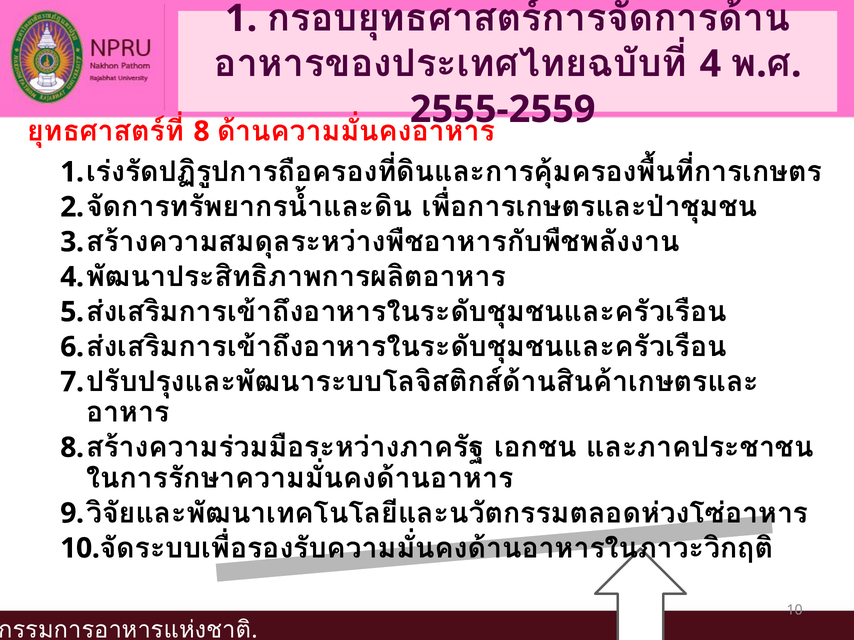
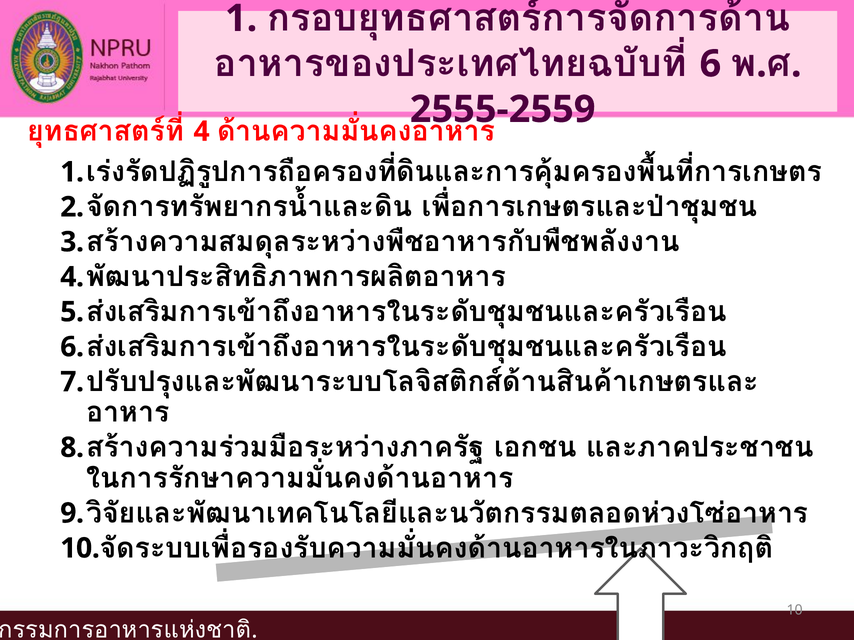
4: 4 -> 6 (710, 64)
8: 8 -> 4 (202, 131)
